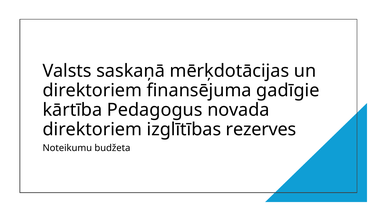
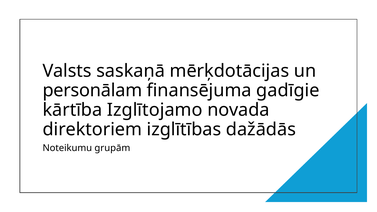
direktoriem: direktoriem -> personālam (92, 90)
Pedagogus: Pedagogus -> Izglītojamo (155, 110)
rezerves: rezerves -> dažādās (261, 129)
budžeta: budžeta -> grupām (112, 148)
